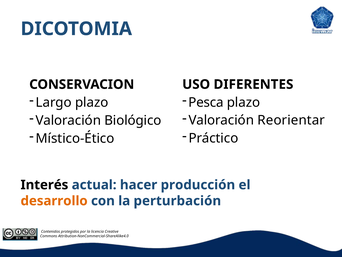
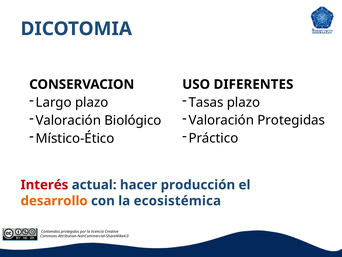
Pesca: Pesca -> Tasas (206, 102)
Reorientar: Reorientar -> Protegidas (291, 120)
Interés colour: black -> red (44, 185)
perturbación: perturbación -> ecosistémica (177, 201)
